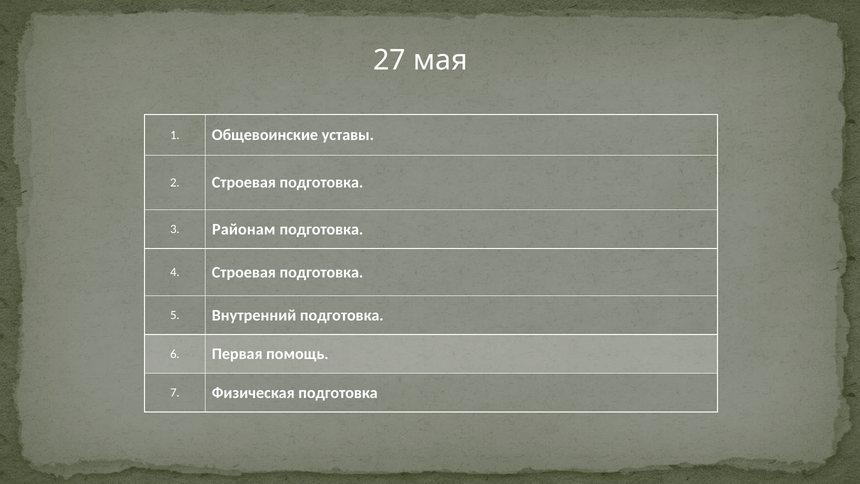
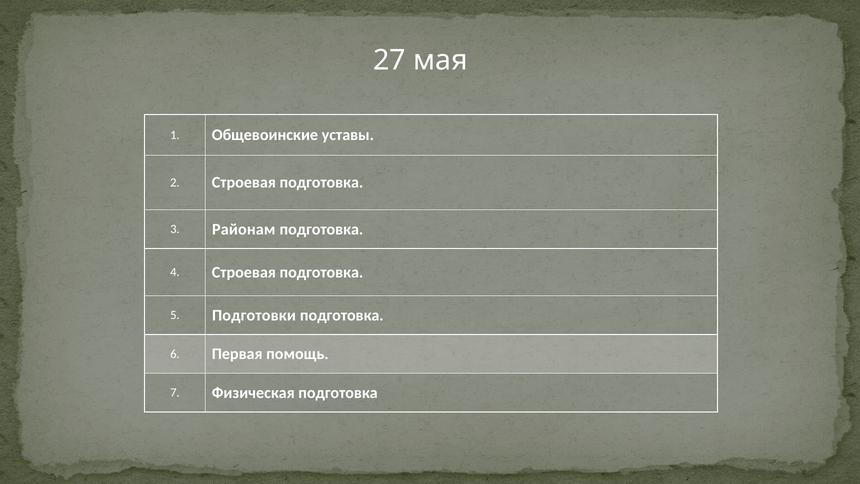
Внутренний: Внутренний -> Подготовки (254, 315)
